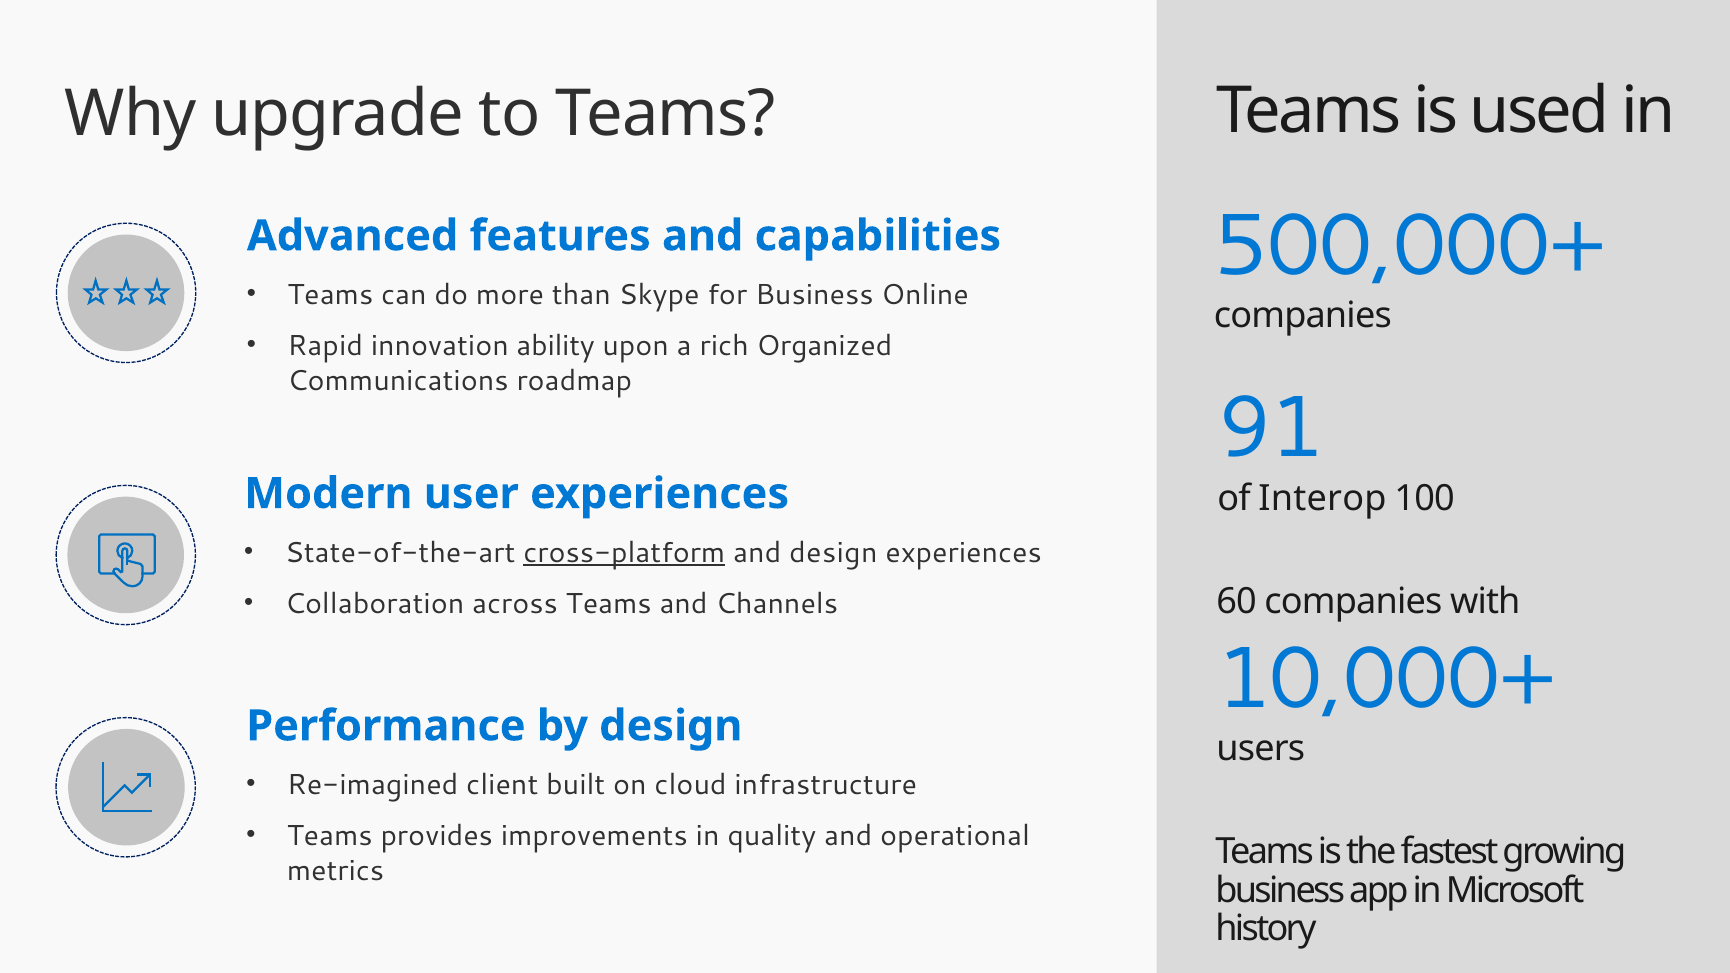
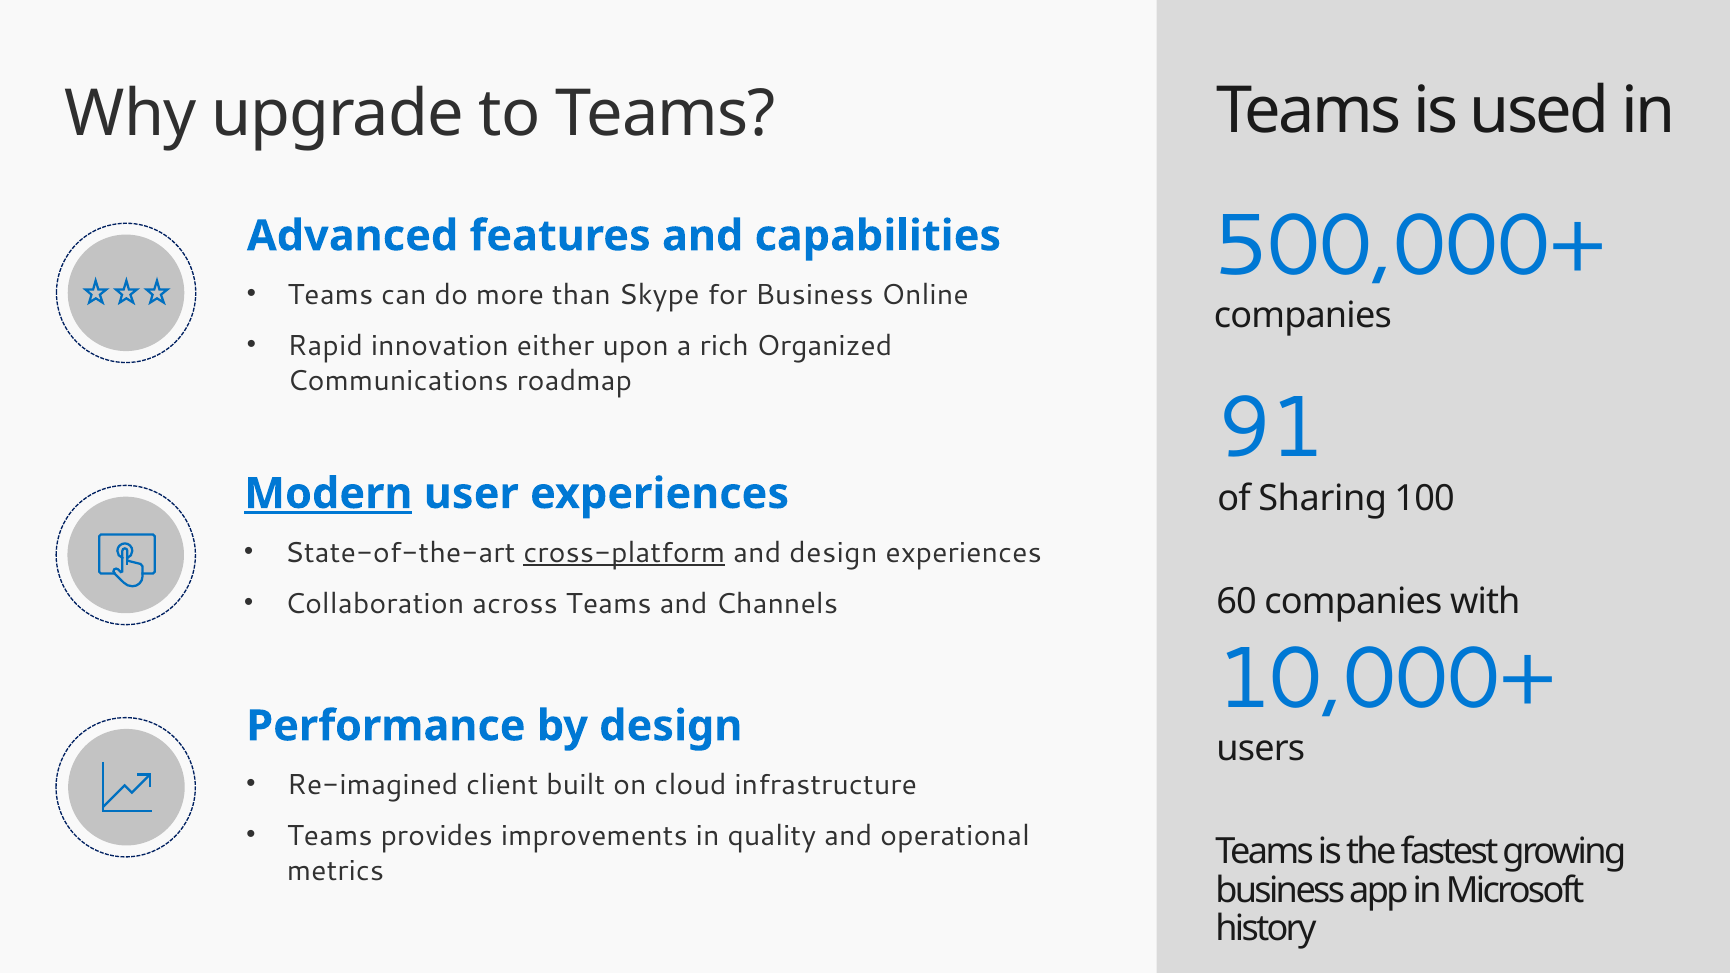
ability: ability -> either (555, 346)
Modern underline: none -> present (328, 494)
Interop: Interop -> Sharing (1323, 498)
